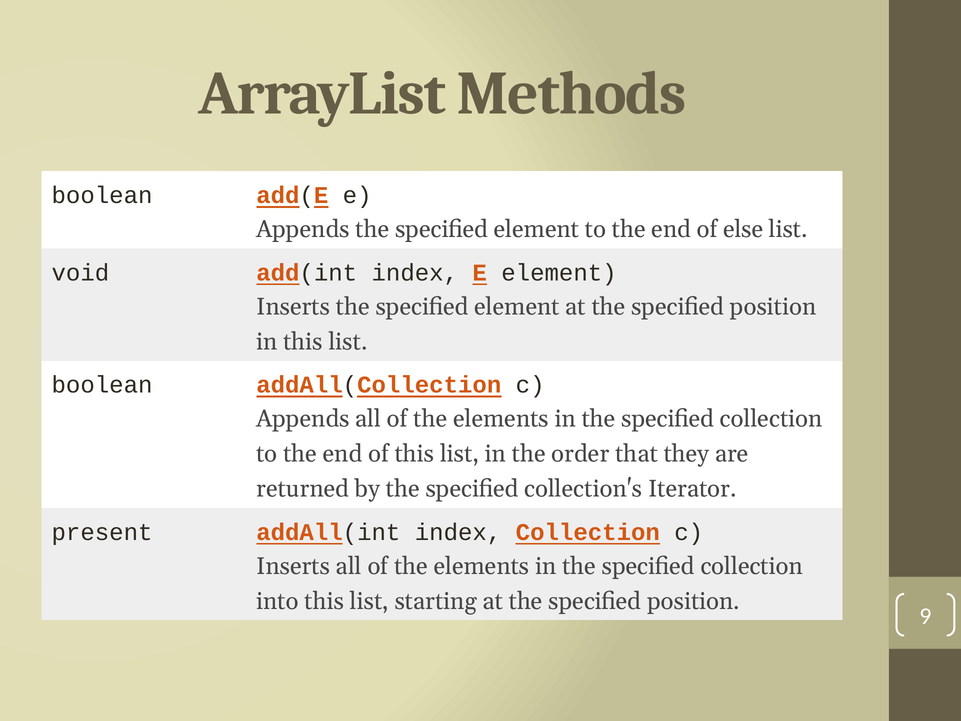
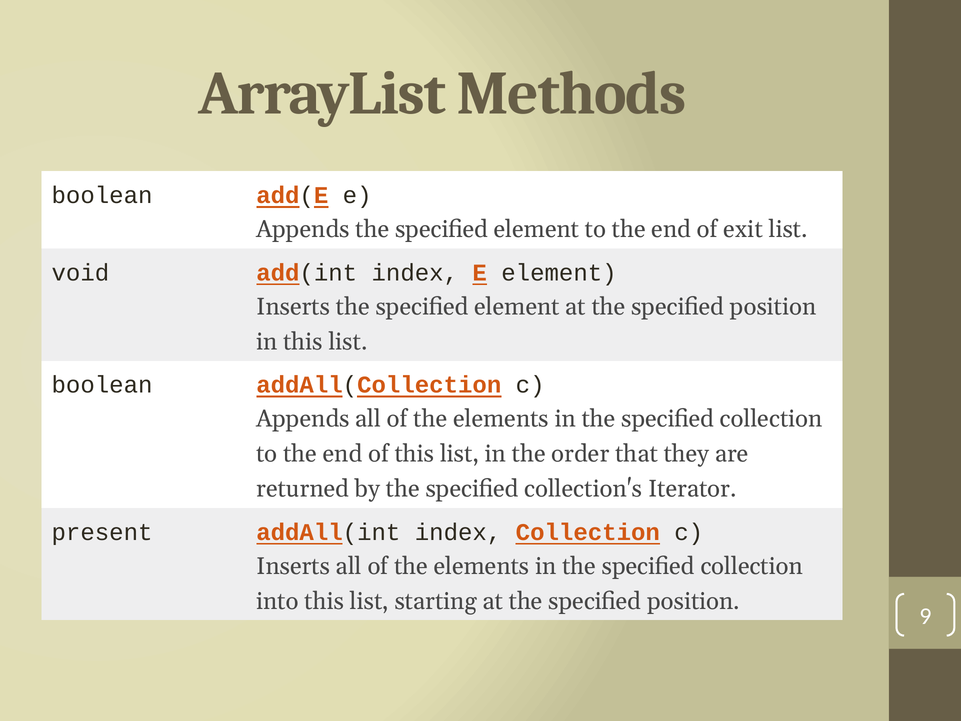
else: else -> exit (743, 229)
